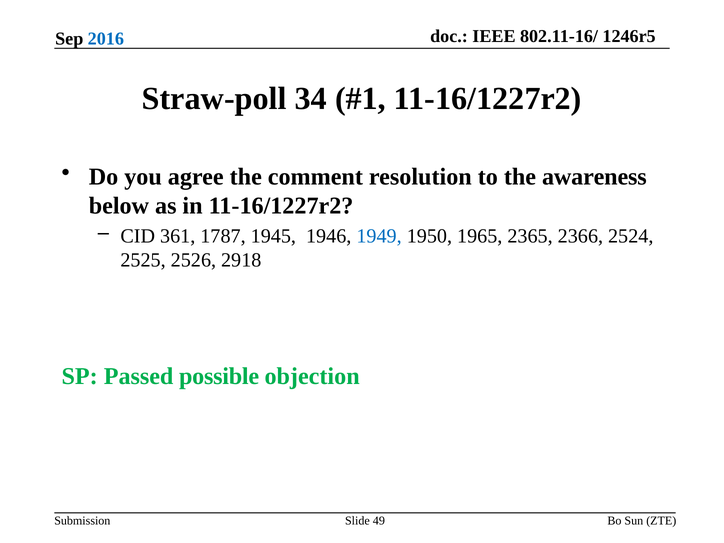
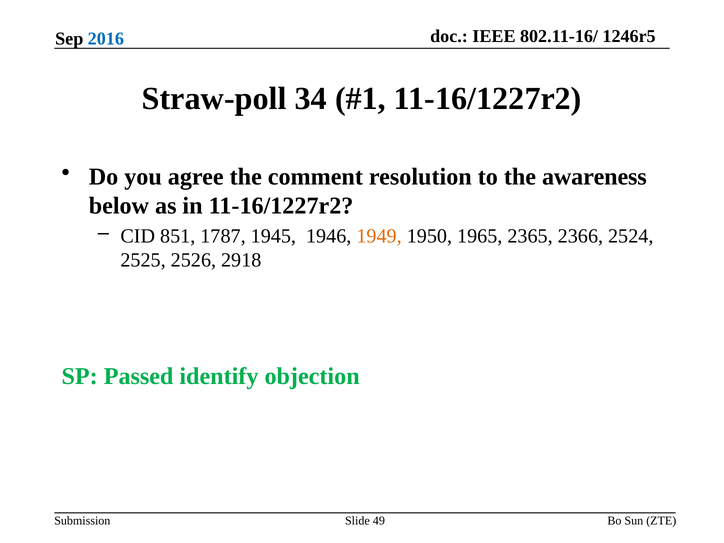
361: 361 -> 851 (178, 236)
1949 colour: blue -> orange (379, 236)
possible: possible -> identify (219, 376)
